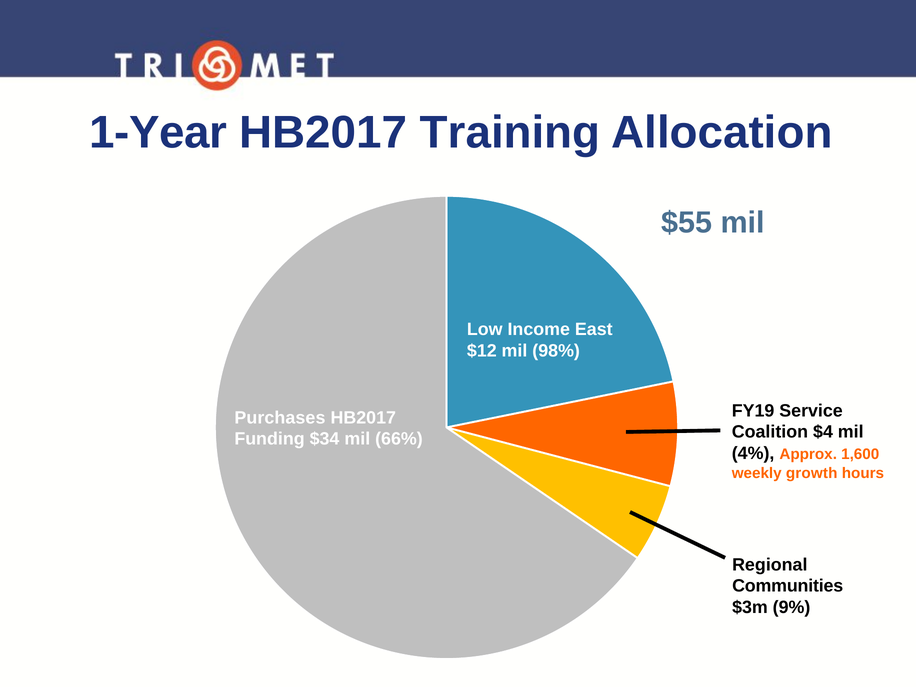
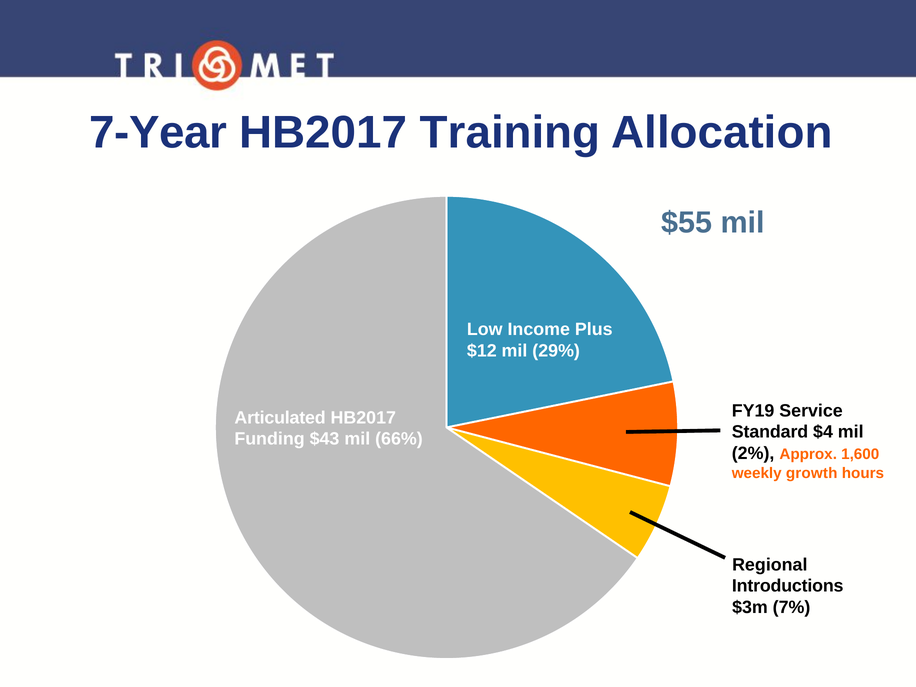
1-Year: 1-Year -> 7-Year (158, 133)
East: East -> Plus (594, 329)
98%: 98% -> 29% (556, 351)
Purchases: Purchases -> Articulated (280, 418)
Coalition: Coalition -> Standard (770, 432)
$34: $34 -> $43 (324, 439)
4%: 4% -> 2% (753, 453)
Communities: Communities -> Introductions (788, 586)
9%: 9% -> 7% (792, 607)
